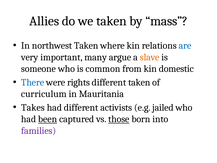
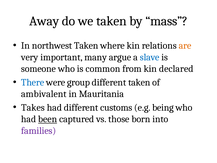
Allies: Allies -> Away (44, 21)
are colour: blue -> orange (185, 46)
slave colour: orange -> blue (150, 57)
domestic: domestic -> declared (176, 69)
rights: rights -> group (79, 82)
curriculum: curriculum -> ambivalent (44, 94)
activists: activists -> customs (116, 107)
jailed: jailed -> being (163, 107)
those underline: present -> none (119, 119)
